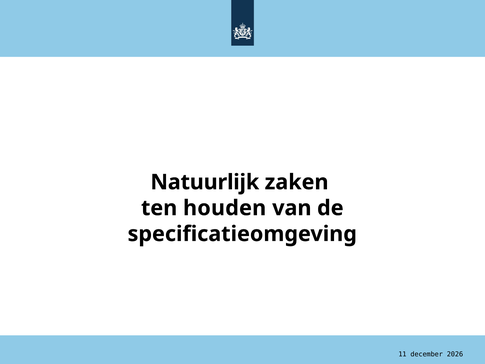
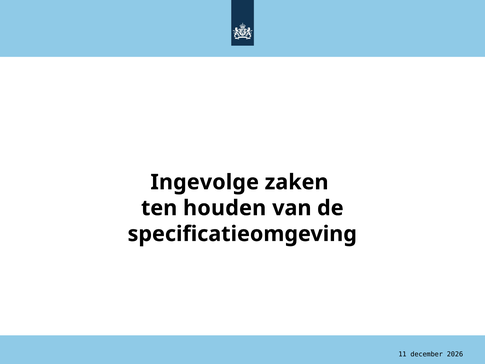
Natuurlijk: Natuurlijk -> Ingevolge (205, 182)
